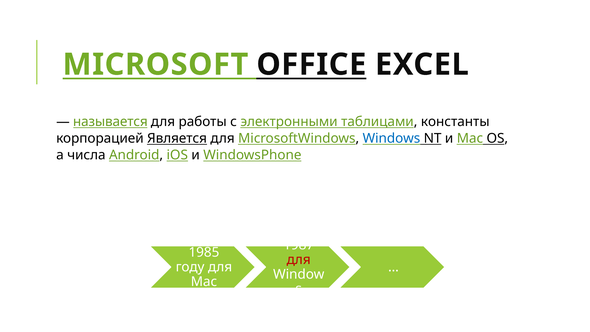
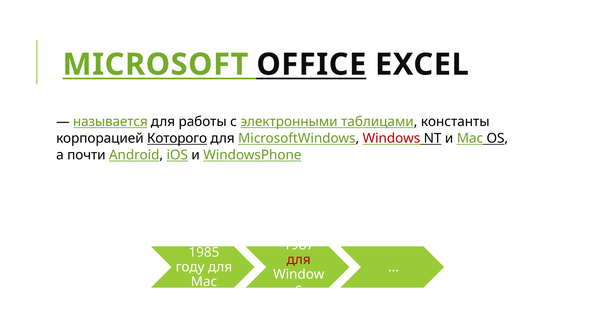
Является: Является -> Которого (177, 138)
Windows colour: blue -> red (391, 138)
числа: числа -> почти (86, 155)
